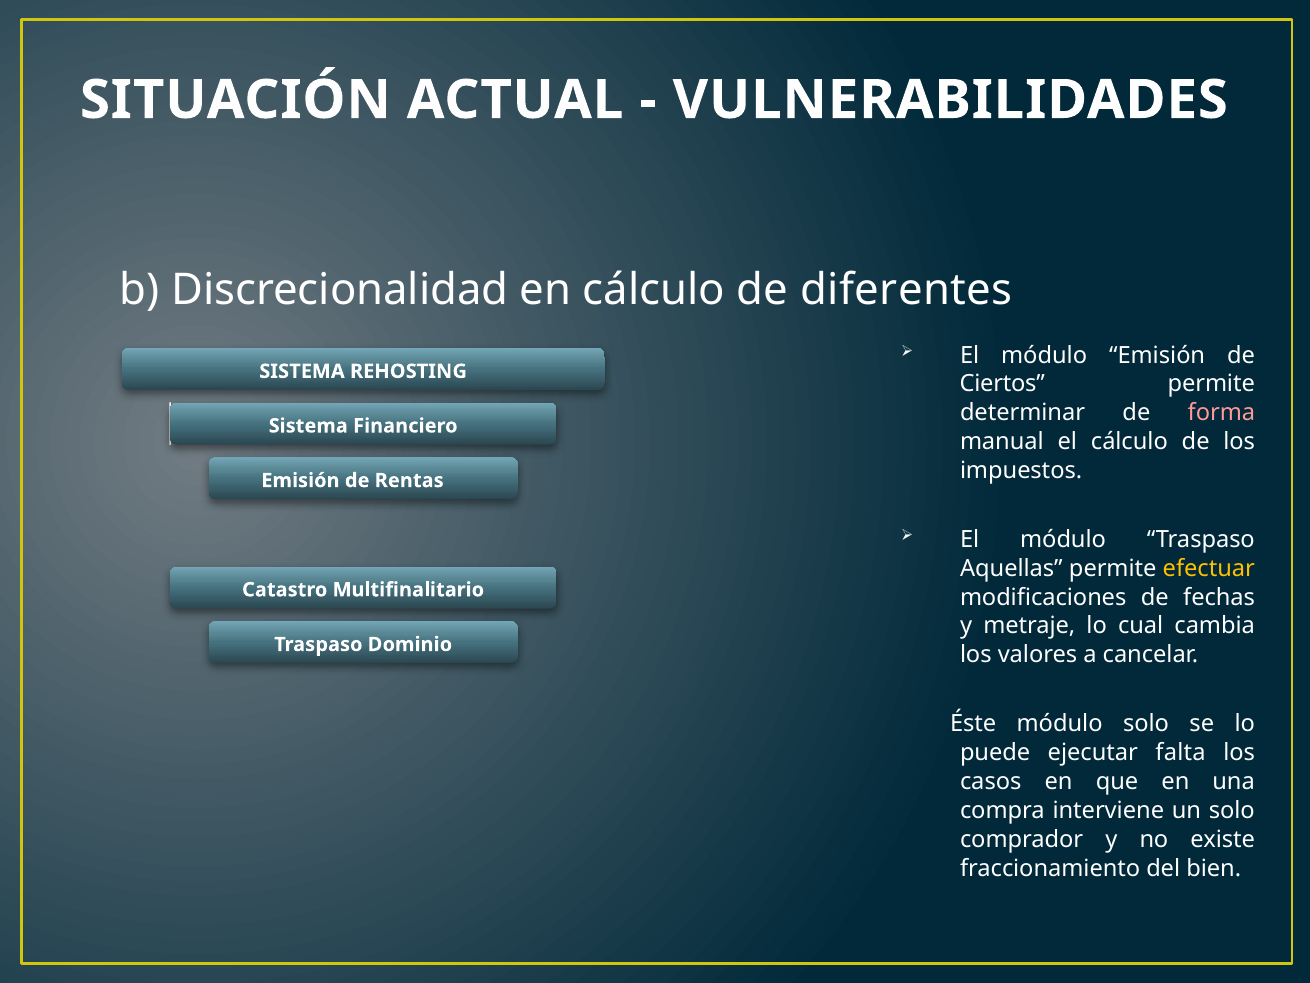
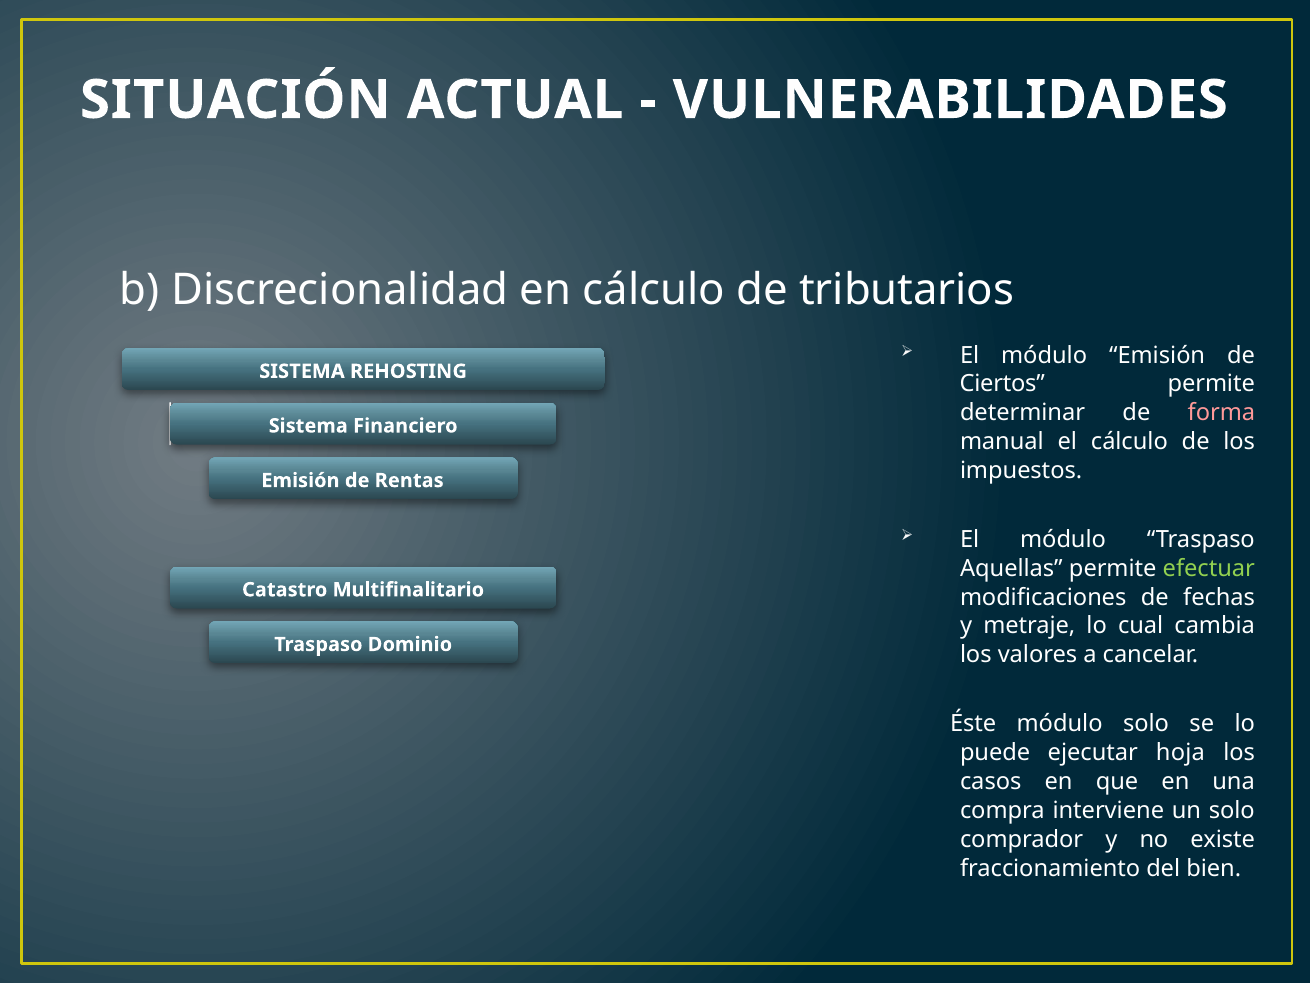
diferentes: diferentes -> tributarios (907, 290)
efectuar colour: yellow -> light green (1209, 568)
falta: falta -> hoja (1180, 752)
